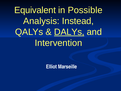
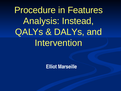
Equivalent: Equivalent -> Procedure (35, 10)
Possible: Possible -> Features (85, 10)
DALYs underline: present -> none (69, 32)
